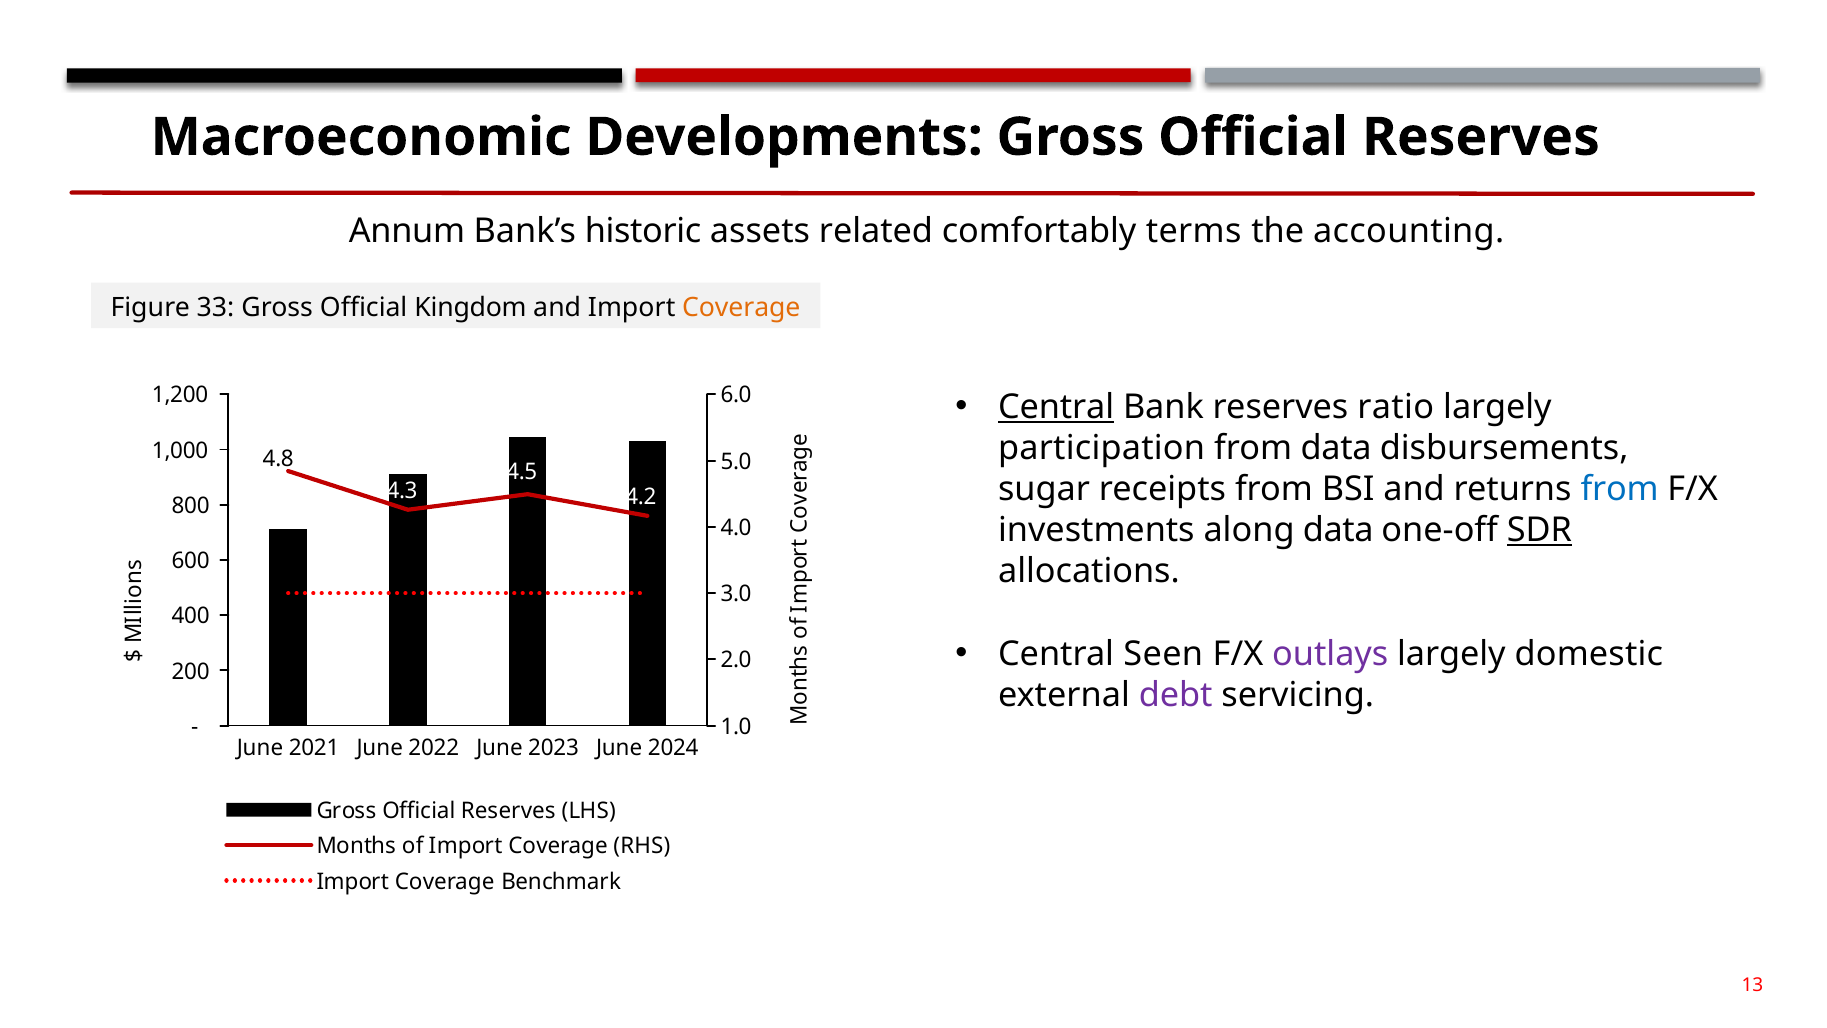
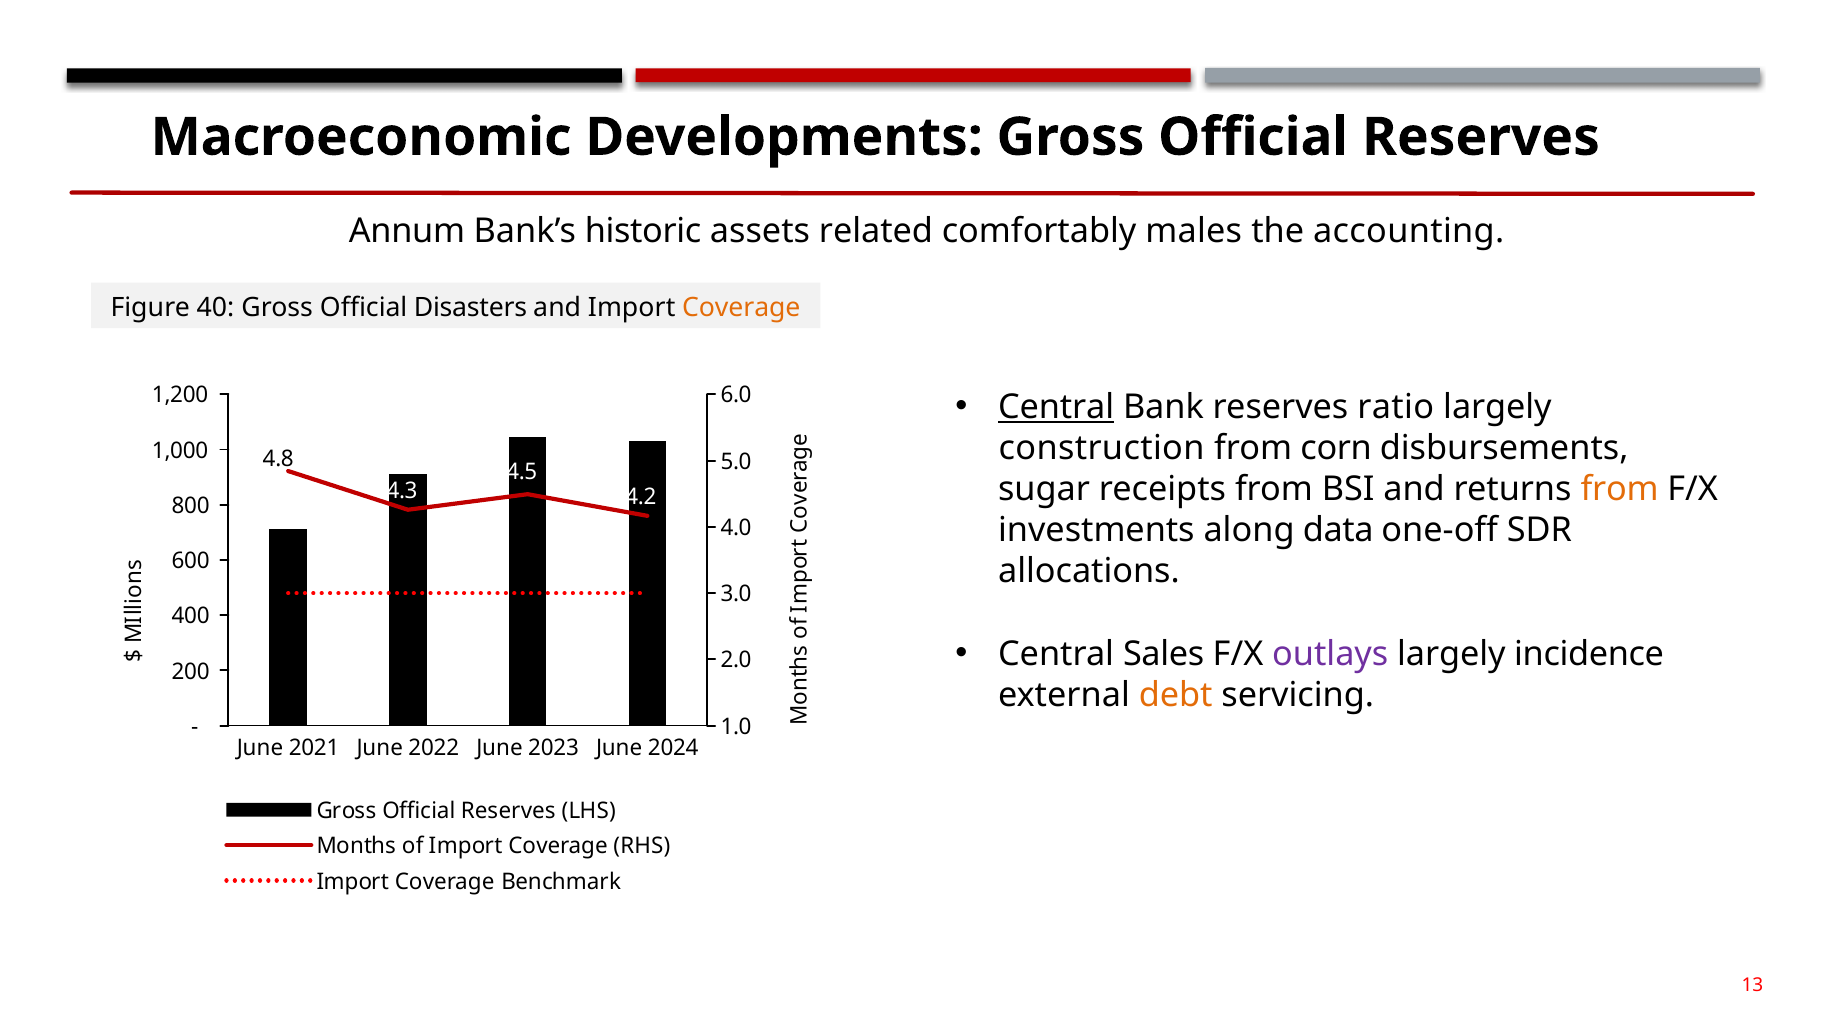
terms: terms -> males (1194, 232)
33: 33 -> 40 (216, 307)
Kingdom: Kingdom -> Disasters (471, 307)
participation: participation -> construction (1102, 448)
from data: data -> corn (1336, 448)
from colour: blue -> orange (1620, 489)
SDR underline: present -> none (1539, 530)
Seen: Seen -> Sales (1164, 654)
domestic: domestic -> incidence (1589, 654)
debt colour: purple -> orange (1176, 695)
